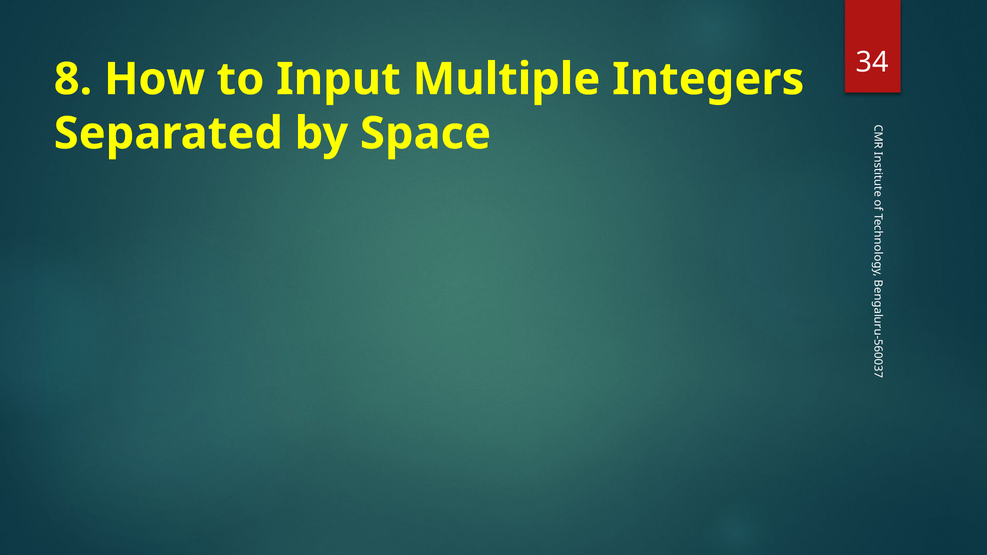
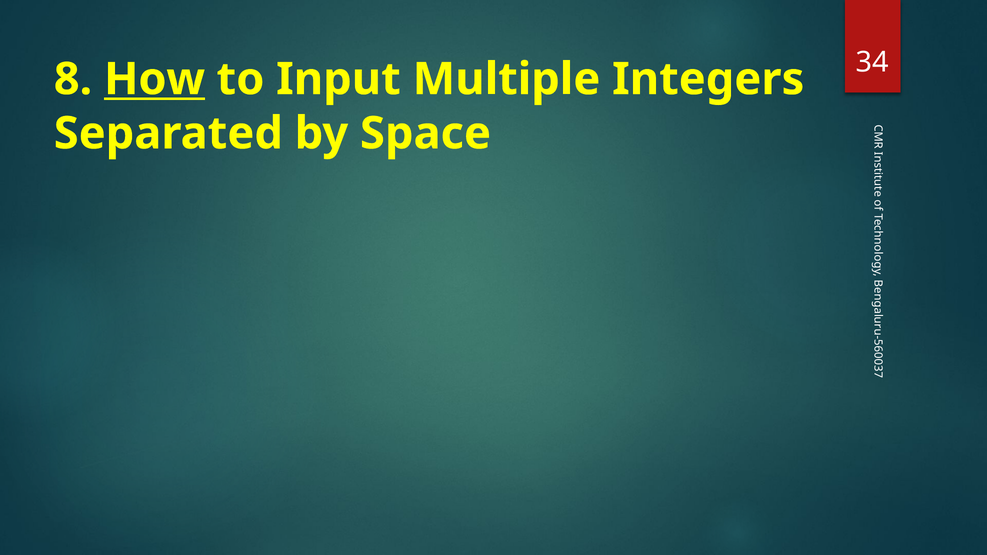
How underline: none -> present (155, 79)
